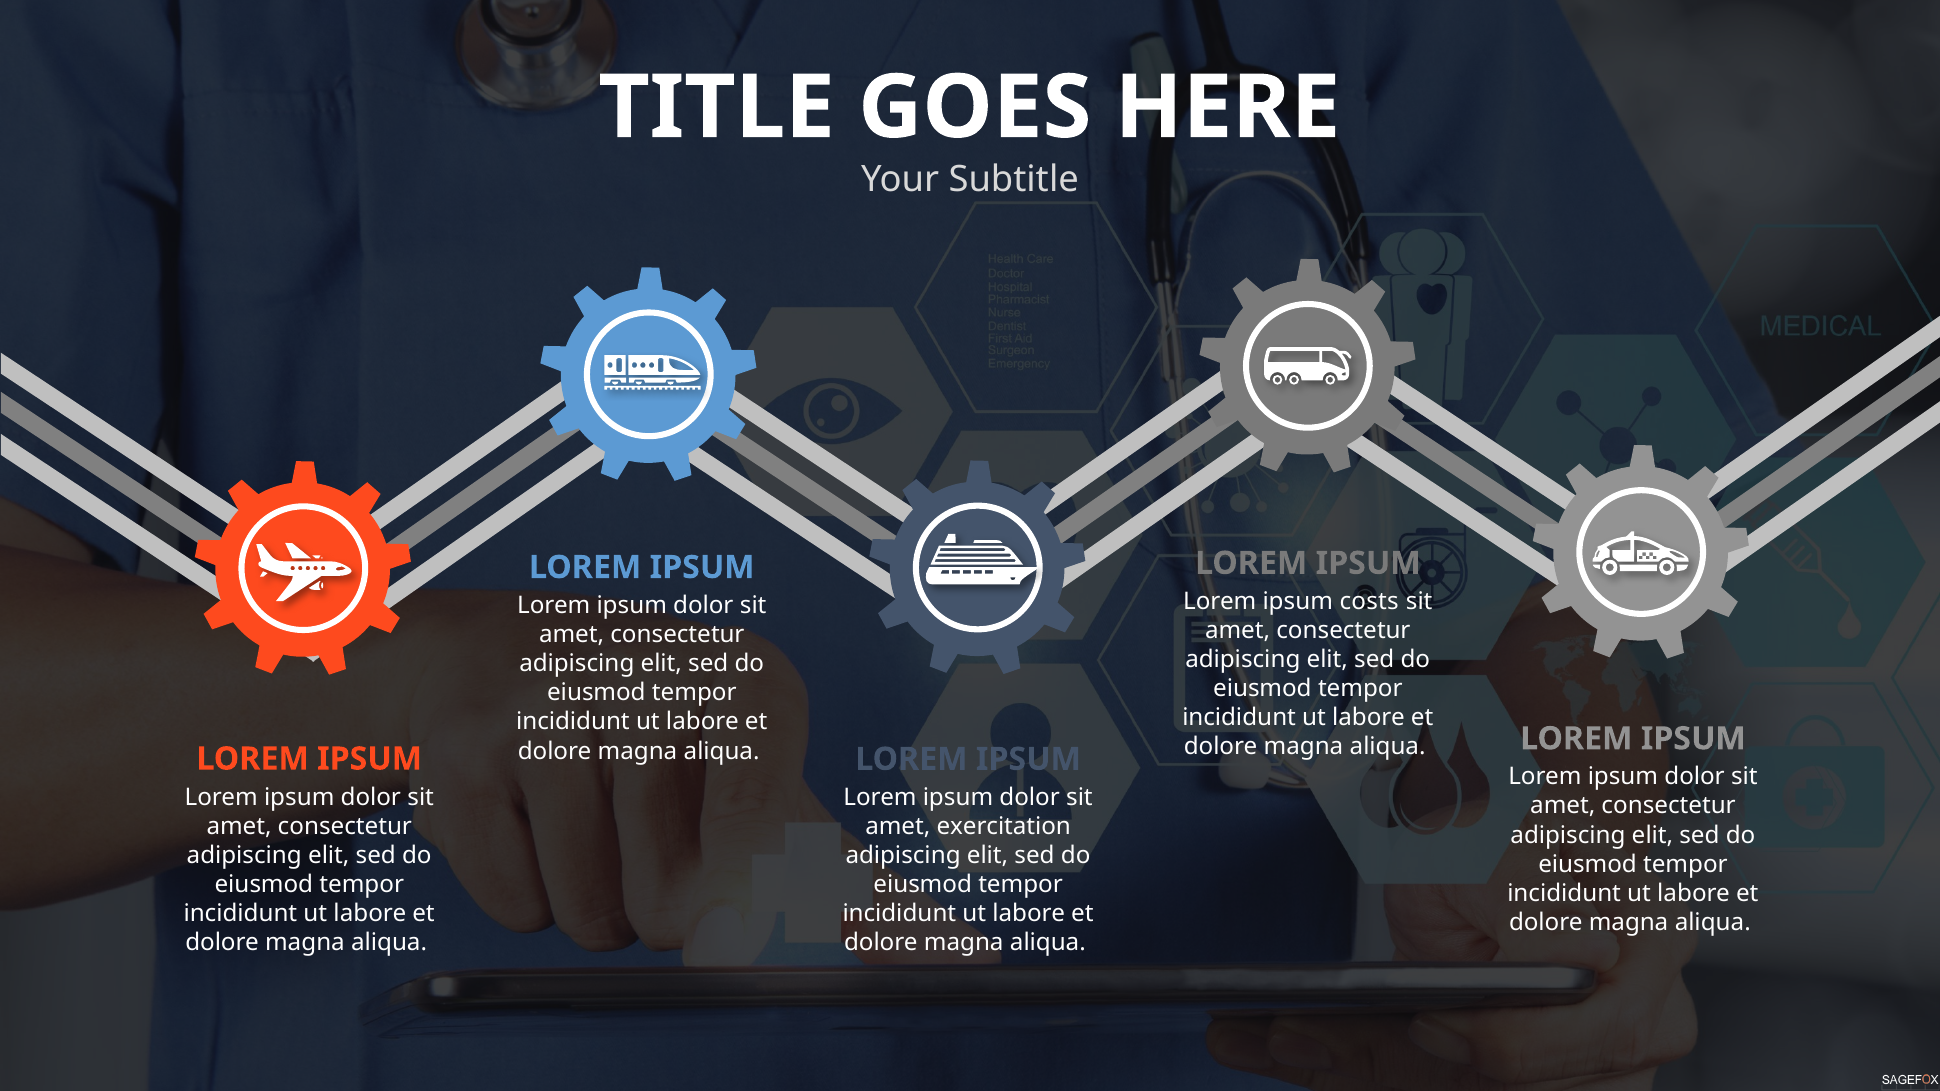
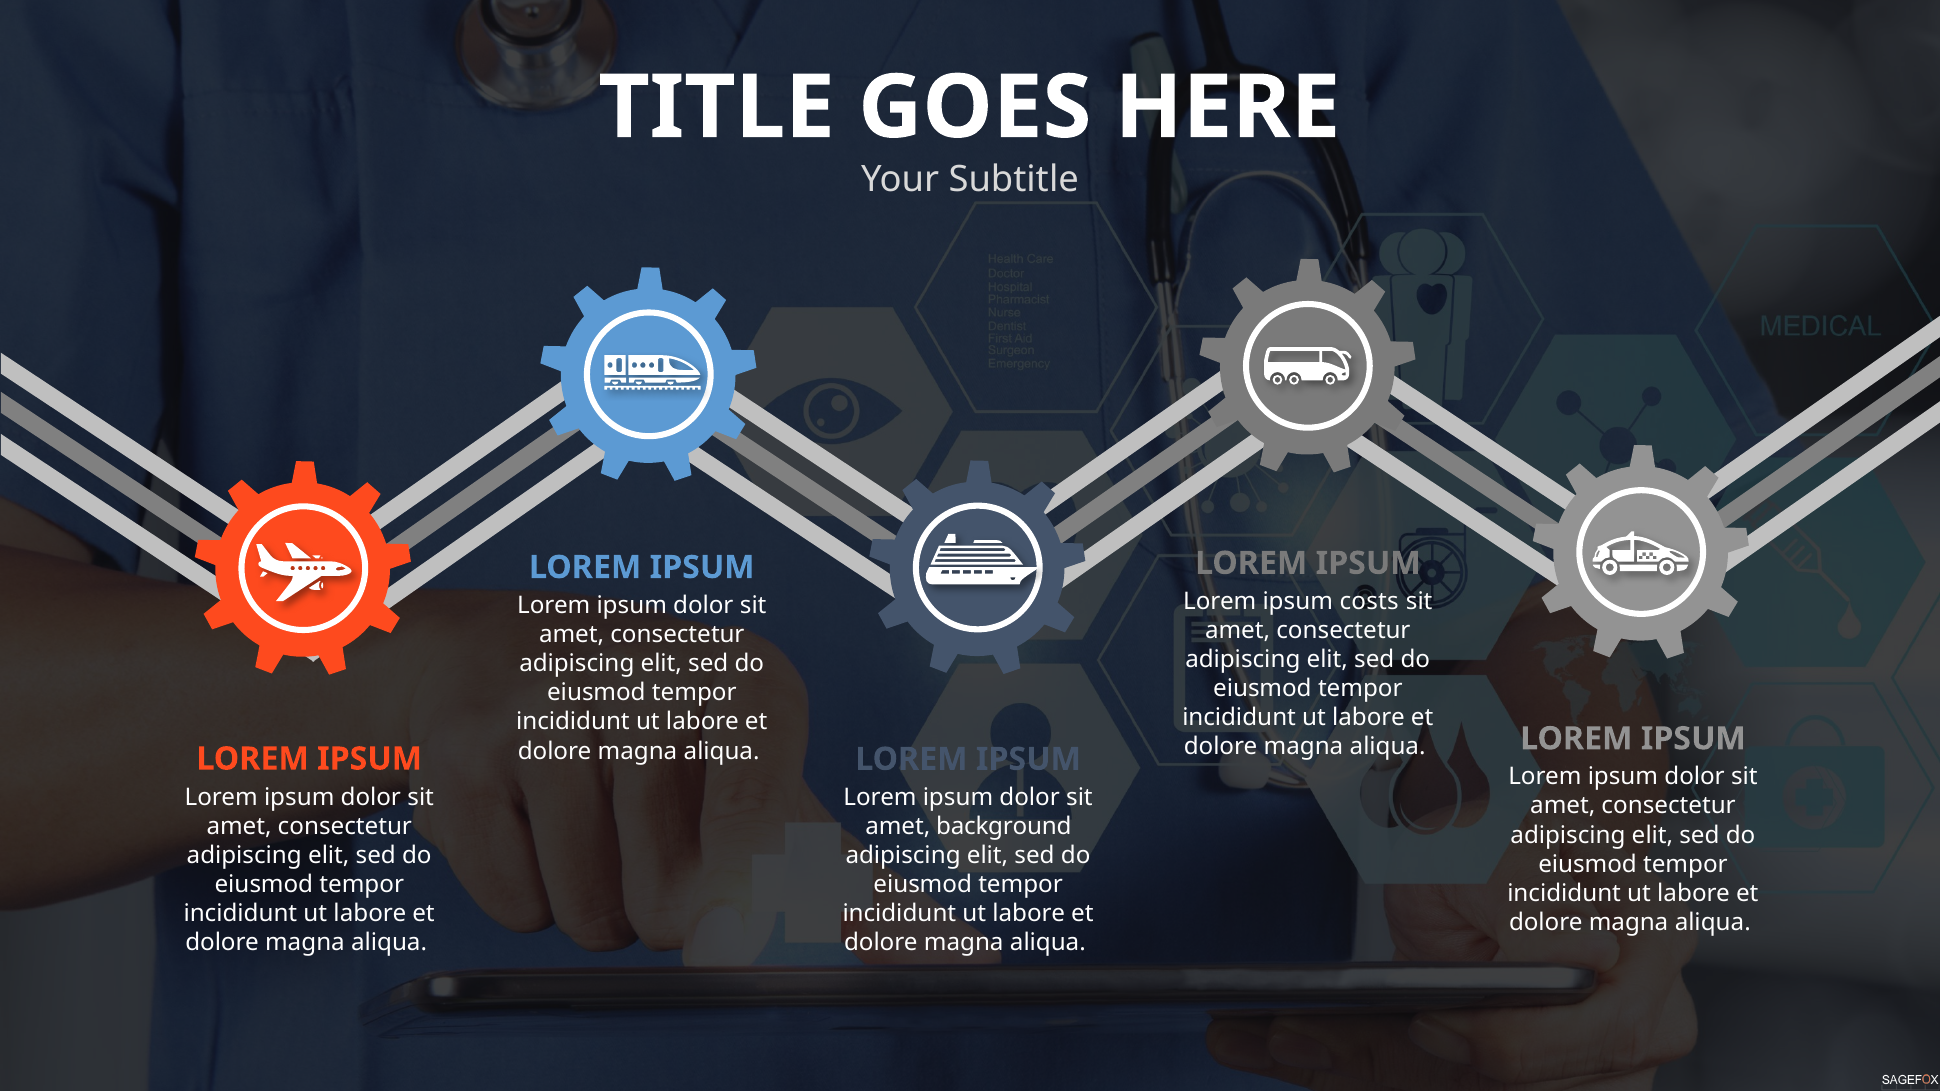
exercitation: exercitation -> background (1004, 827)
